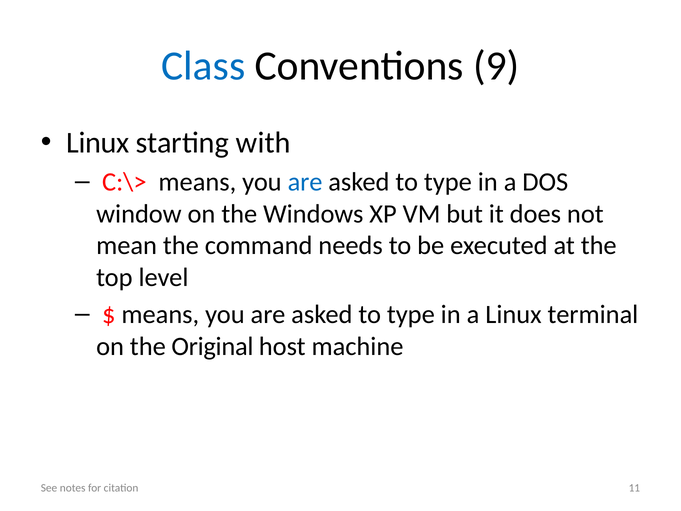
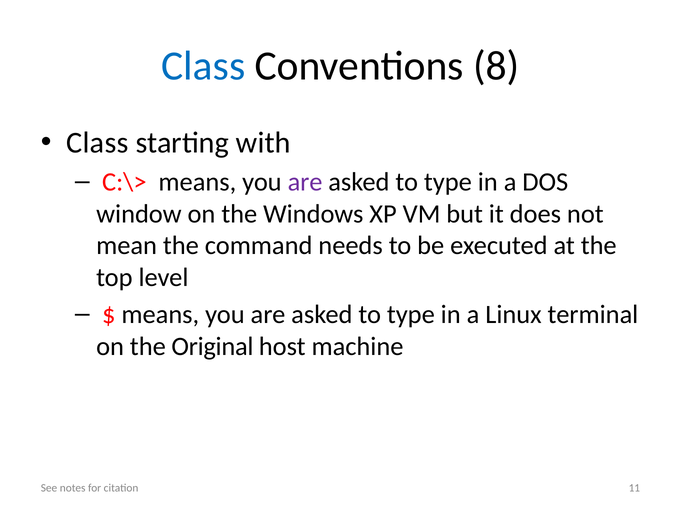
9: 9 -> 8 (496, 66)
Linux: Linux -> Class (98, 143)
are colour: blue -> purple (305, 182)
